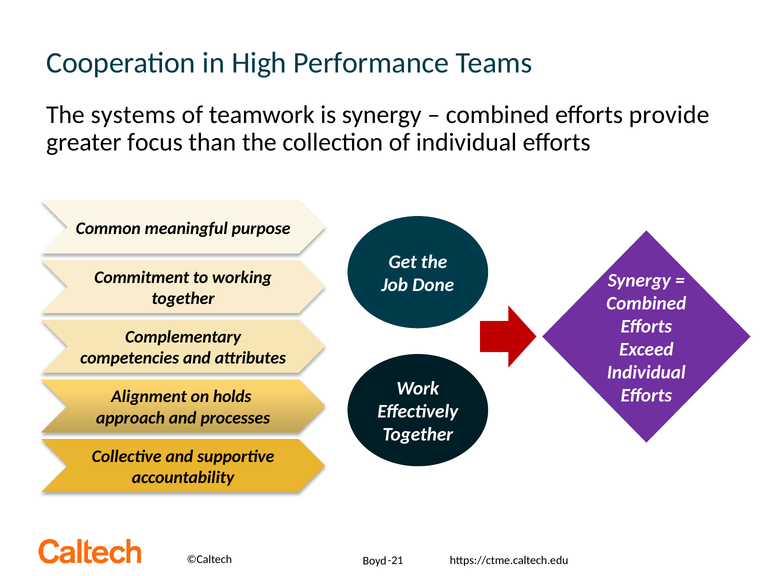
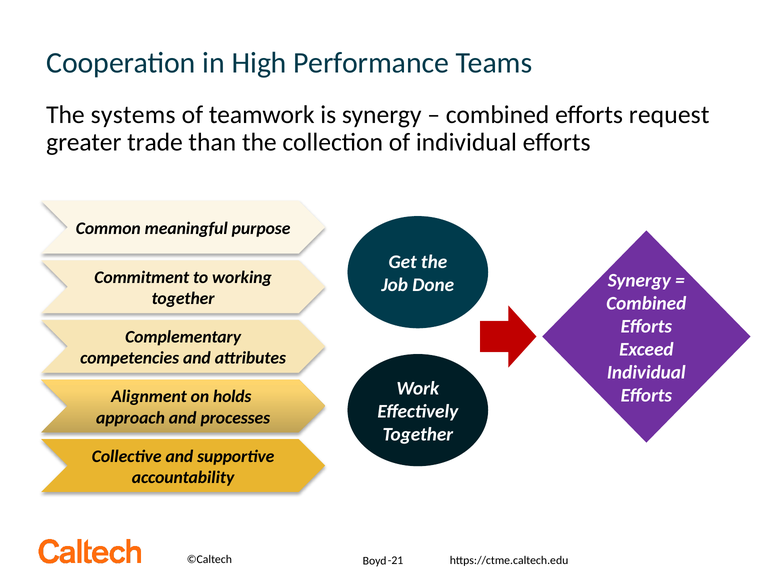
provide: provide -> request (669, 115)
focus: focus -> trade (155, 143)
